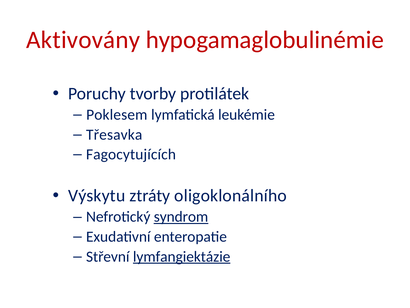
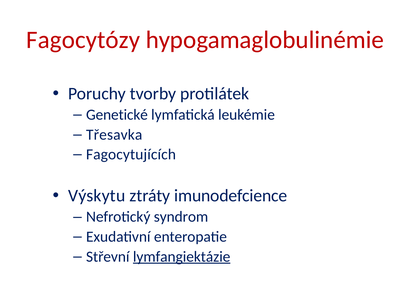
Aktivovány: Aktivovány -> Fagocytózy (83, 40)
Poklesem: Poklesem -> Genetické (117, 115)
oligoklonálního: oligoklonálního -> imunodefcience (231, 195)
syndrom underline: present -> none (181, 217)
